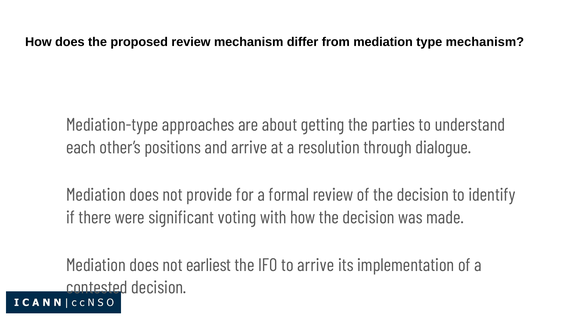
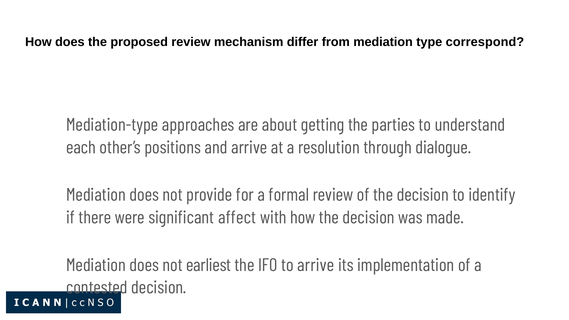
type mechanism: mechanism -> correspond (485, 42)
voting: voting -> affect (237, 218)
